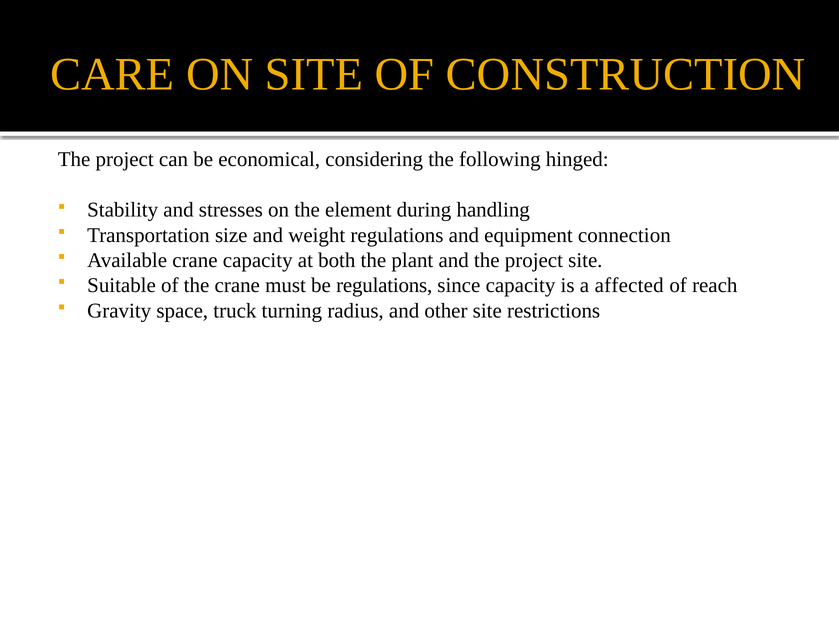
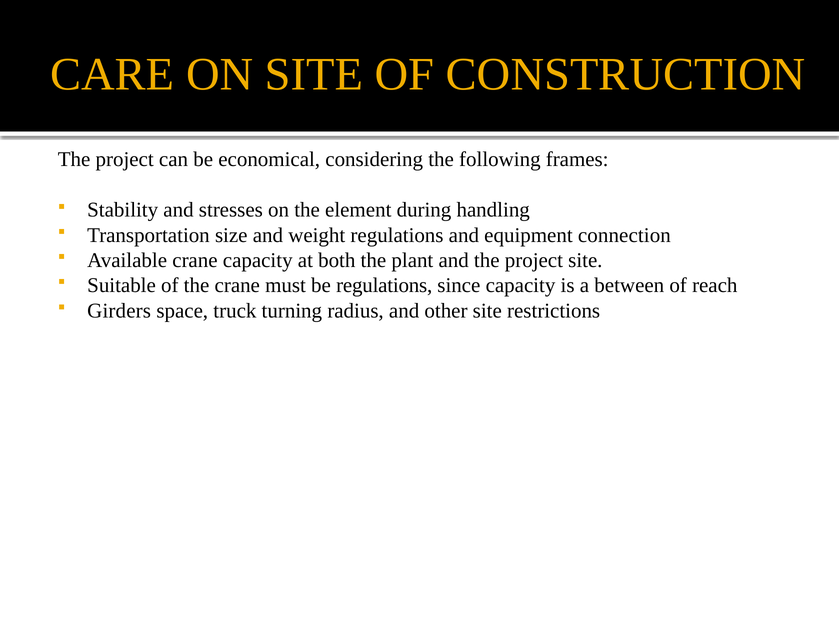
hinged: hinged -> frames (577, 159)
affected: affected -> between (629, 286)
Gravity: Gravity -> Girders (119, 311)
